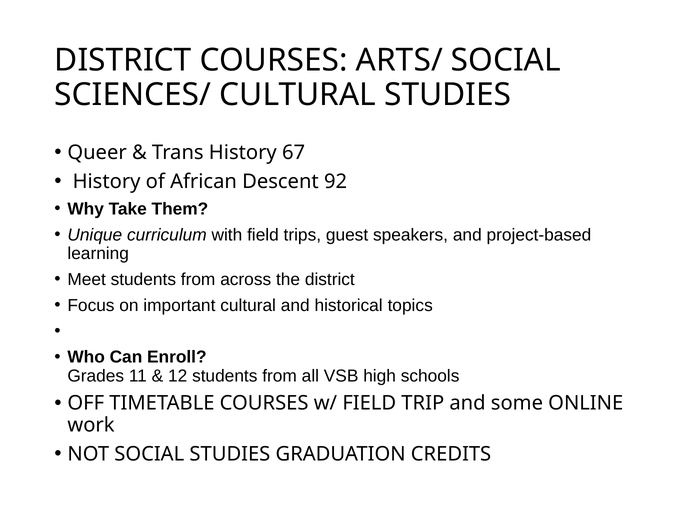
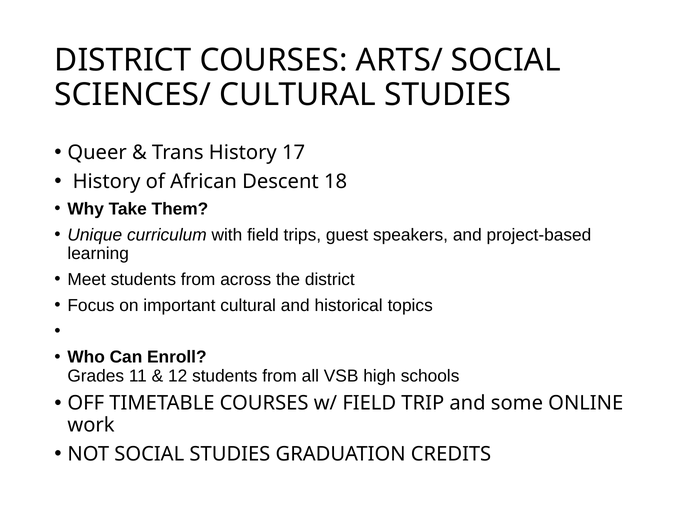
67: 67 -> 17 (294, 152)
92: 92 -> 18 (336, 181)
